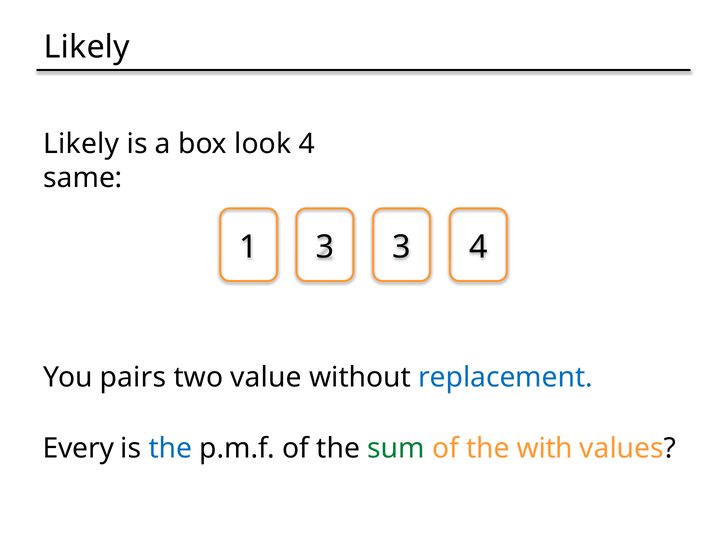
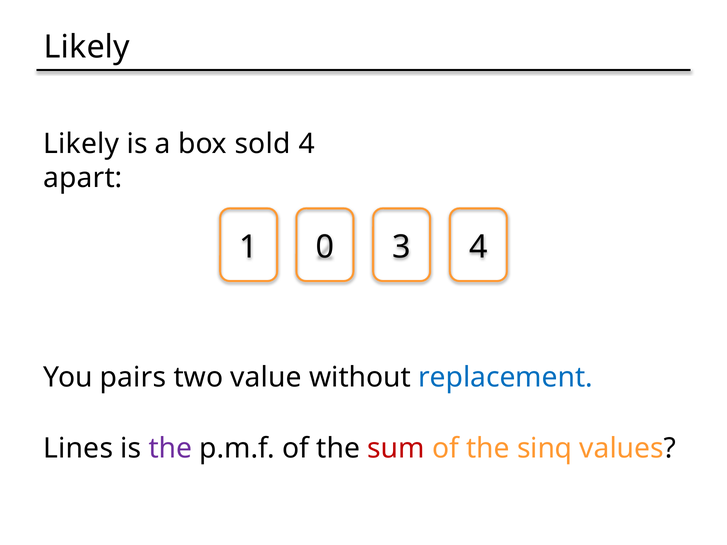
look: look -> sold (263, 144)
same: same -> apart (83, 178)
1 3: 3 -> 0 (325, 247)
Every: Every -> Lines (78, 449)
the colour: blue -> purple (170, 449)
sum colour: green -> red (396, 449)
with: with -> sinq (545, 449)
